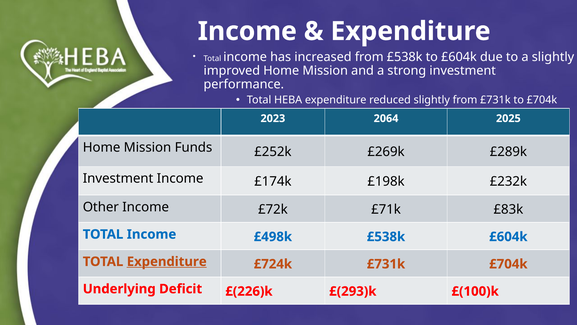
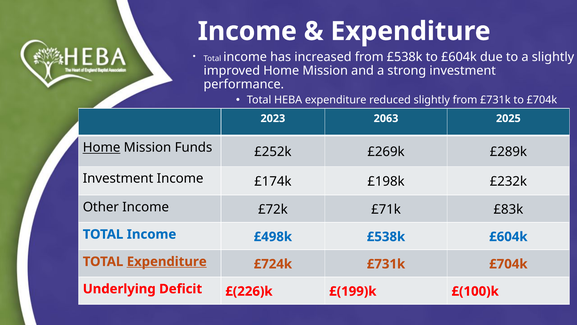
2064: 2064 -> 2063 (386, 118)
Home underline: none -> present (102, 147)
£(293)k: £(293)k -> £(199)k (353, 291)
